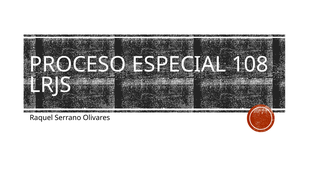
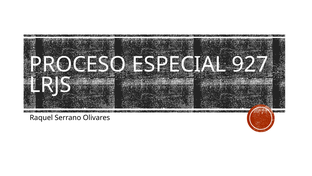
108: 108 -> 927 (250, 64)
